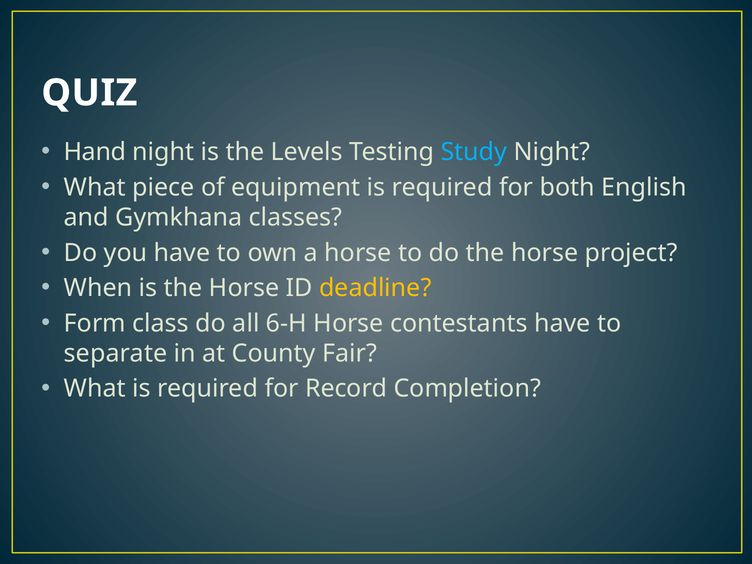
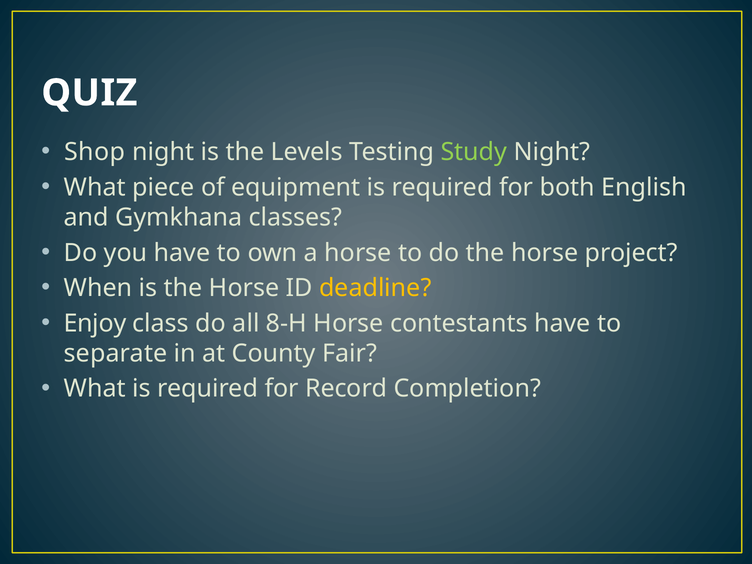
Hand: Hand -> Shop (95, 152)
Study colour: light blue -> light green (474, 152)
Form: Form -> Enjoy (95, 323)
6-H: 6-H -> 8-H (286, 323)
